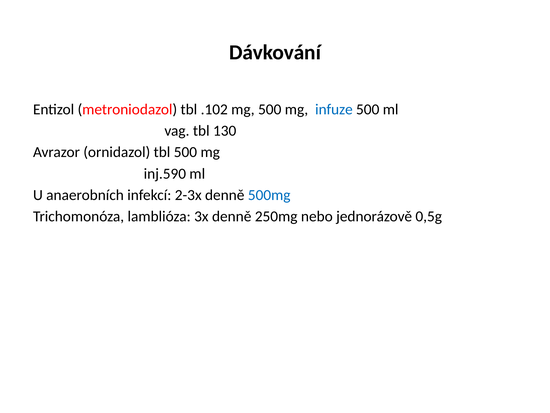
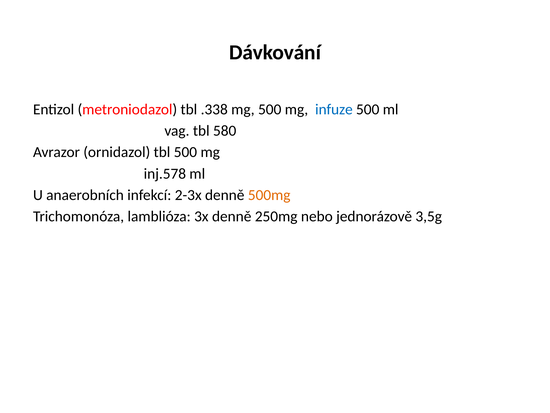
.102: .102 -> .338 (214, 109)
130: 130 -> 580 (225, 131)
inj.590: inj.590 -> inj.578 (165, 173)
500mg colour: blue -> orange (269, 195)
0,5g: 0,5g -> 3,5g (429, 216)
